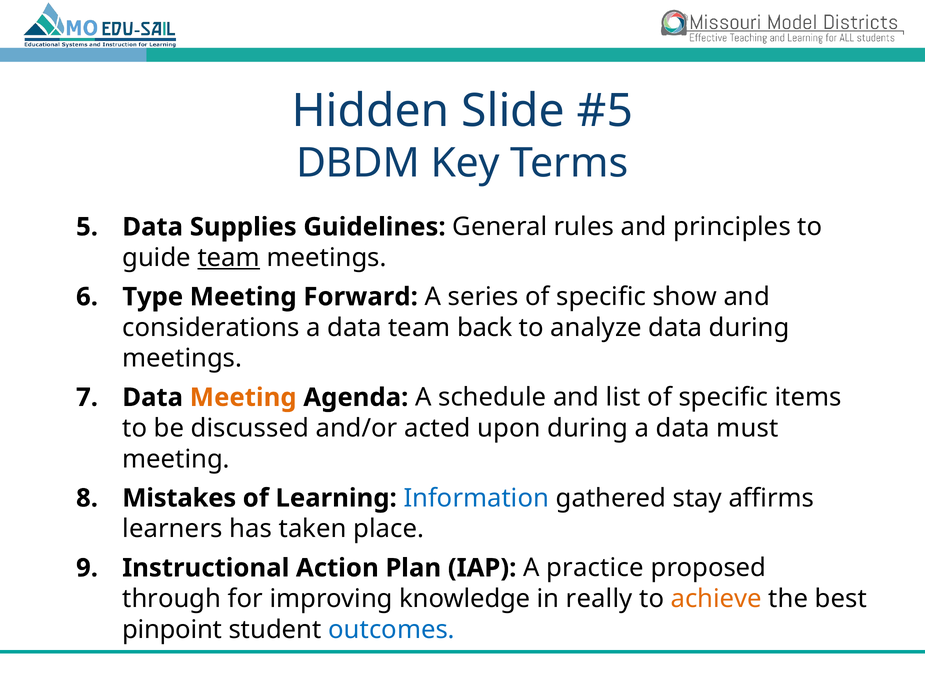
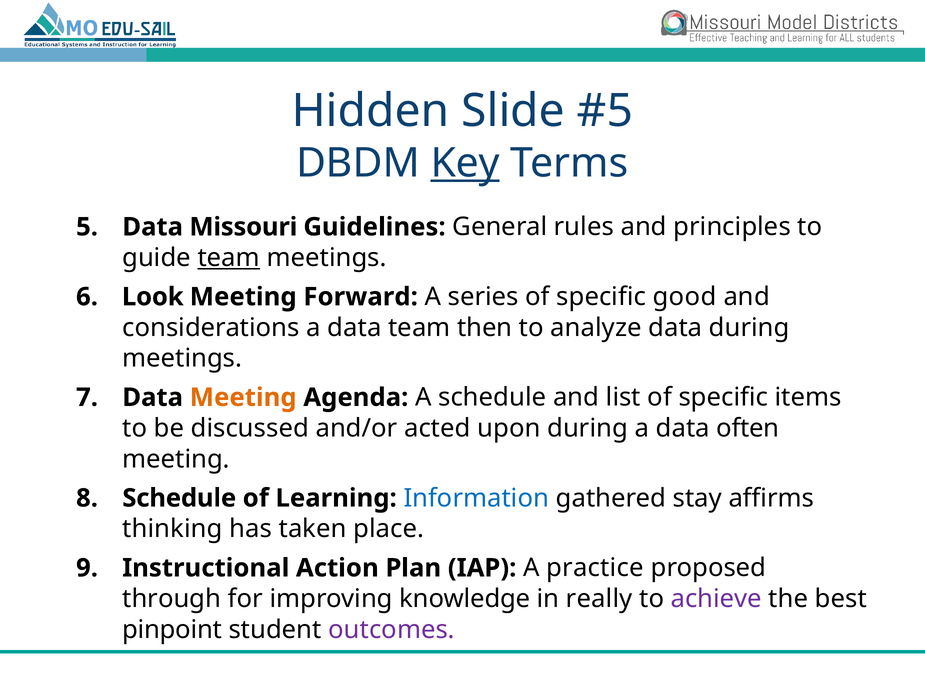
Key underline: none -> present (465, 163)
Supplies: Supplies -> Missouri (243, 227)
Type: Type -> Look (153, 297)
show: show -> good (685, 297)
back: back -> then (485, 328)
must: must -> often (748, 429)
Mistakes: Mistakes -> Schedule (179, 499)
learners: learners -> thinking (172, 530)
achieve colour: orange -> purple (716, 599)
outcomes colour: blue -> purple (392, 630)
